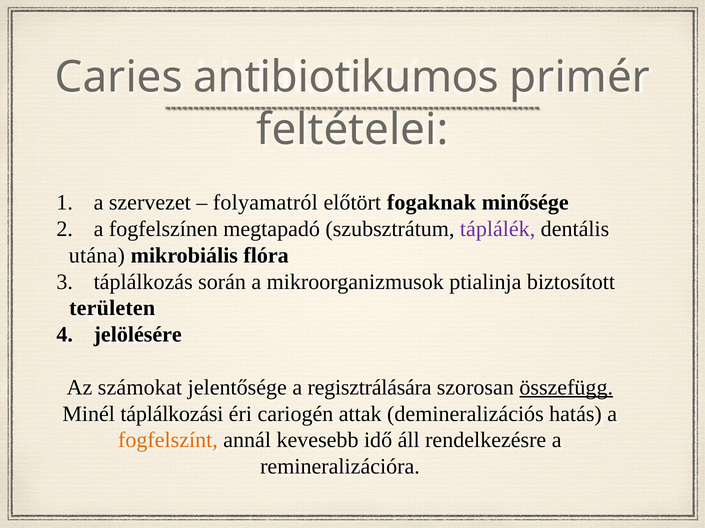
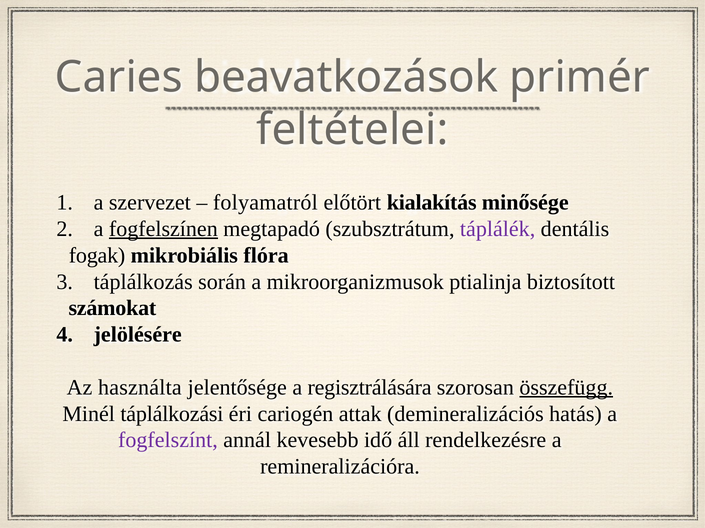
antibiotikumos: antibiotikumos -> beavatkozások (346, 77)
fogaknak: fogaknak -> kialakítás (432, 203)
fogfelszínen underline: none -> present (163, 229)
utána: utána -> fogak (97, 256)
területen: területen -> számokat (112, 309)
számokat: számokat -> használta (140, 388)
fogfelszínt colour: orange -> purple (168, 441)
